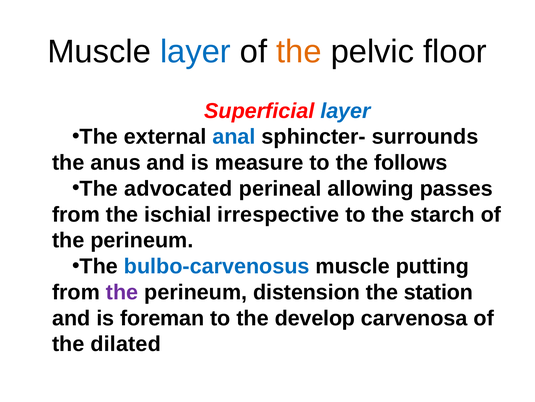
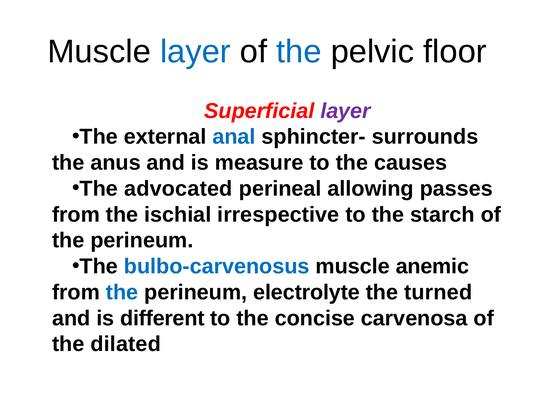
the colour: orange -> blue (299, 52)
layer colour: blue -> purple (346, 111)
follows: follows -> causes (411, 162)
putting: putting -> anemic (432, 266)
the colour: purple -> blue (122, 292)
distension: distension -> electrolyte (307, 292)
station: station -> turned (438, 292)
foreman: foreman -> different (162, 318)
develop: develop -> concise (315, 318)
